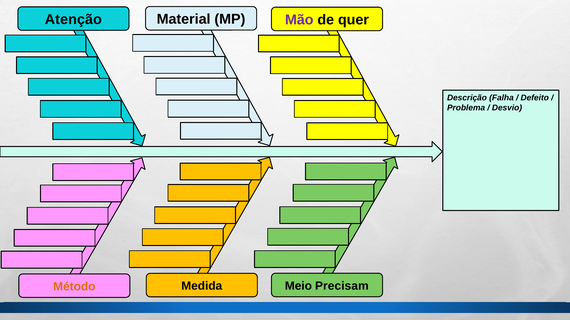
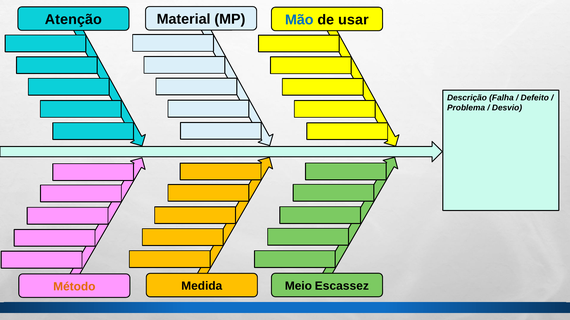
Mão colour: purple -> blue (299, 20)
quer: quer -> usar (353, 20)
Precisam: Precisam -> Escassez (342, 286)
